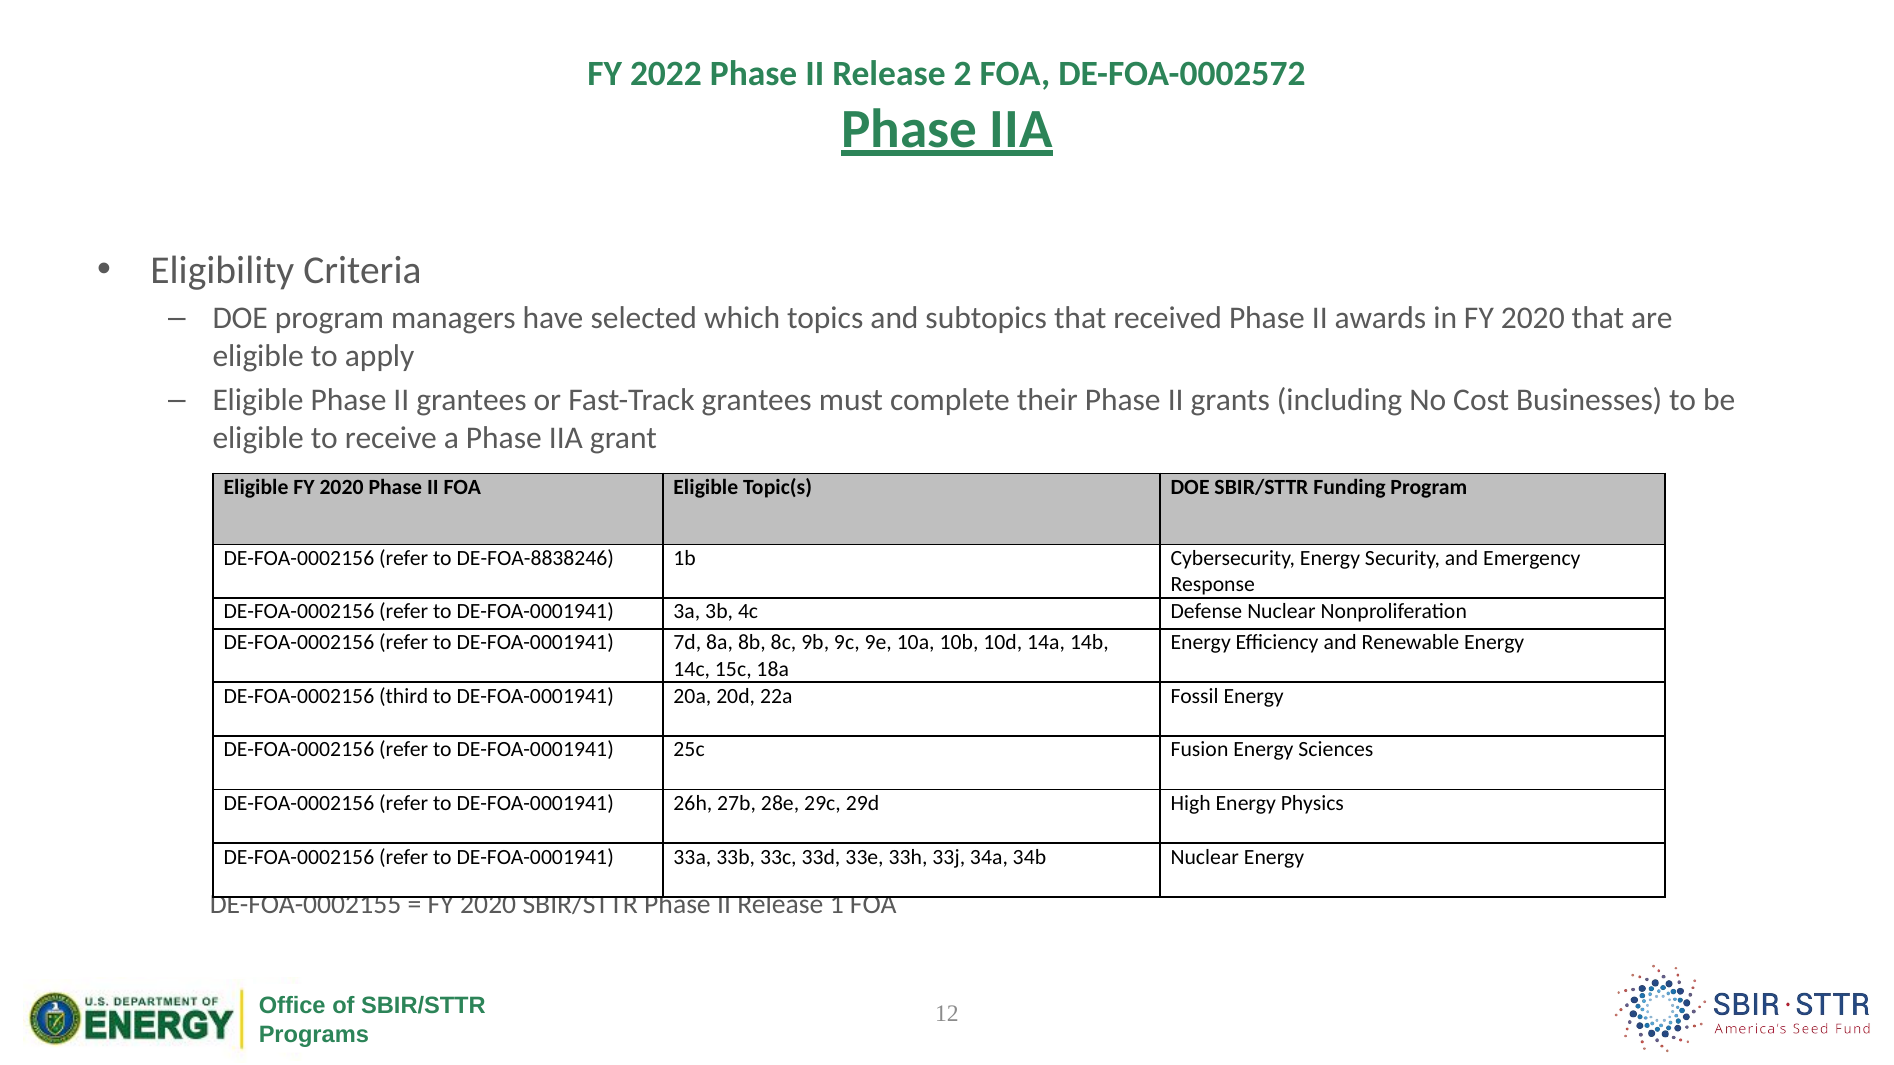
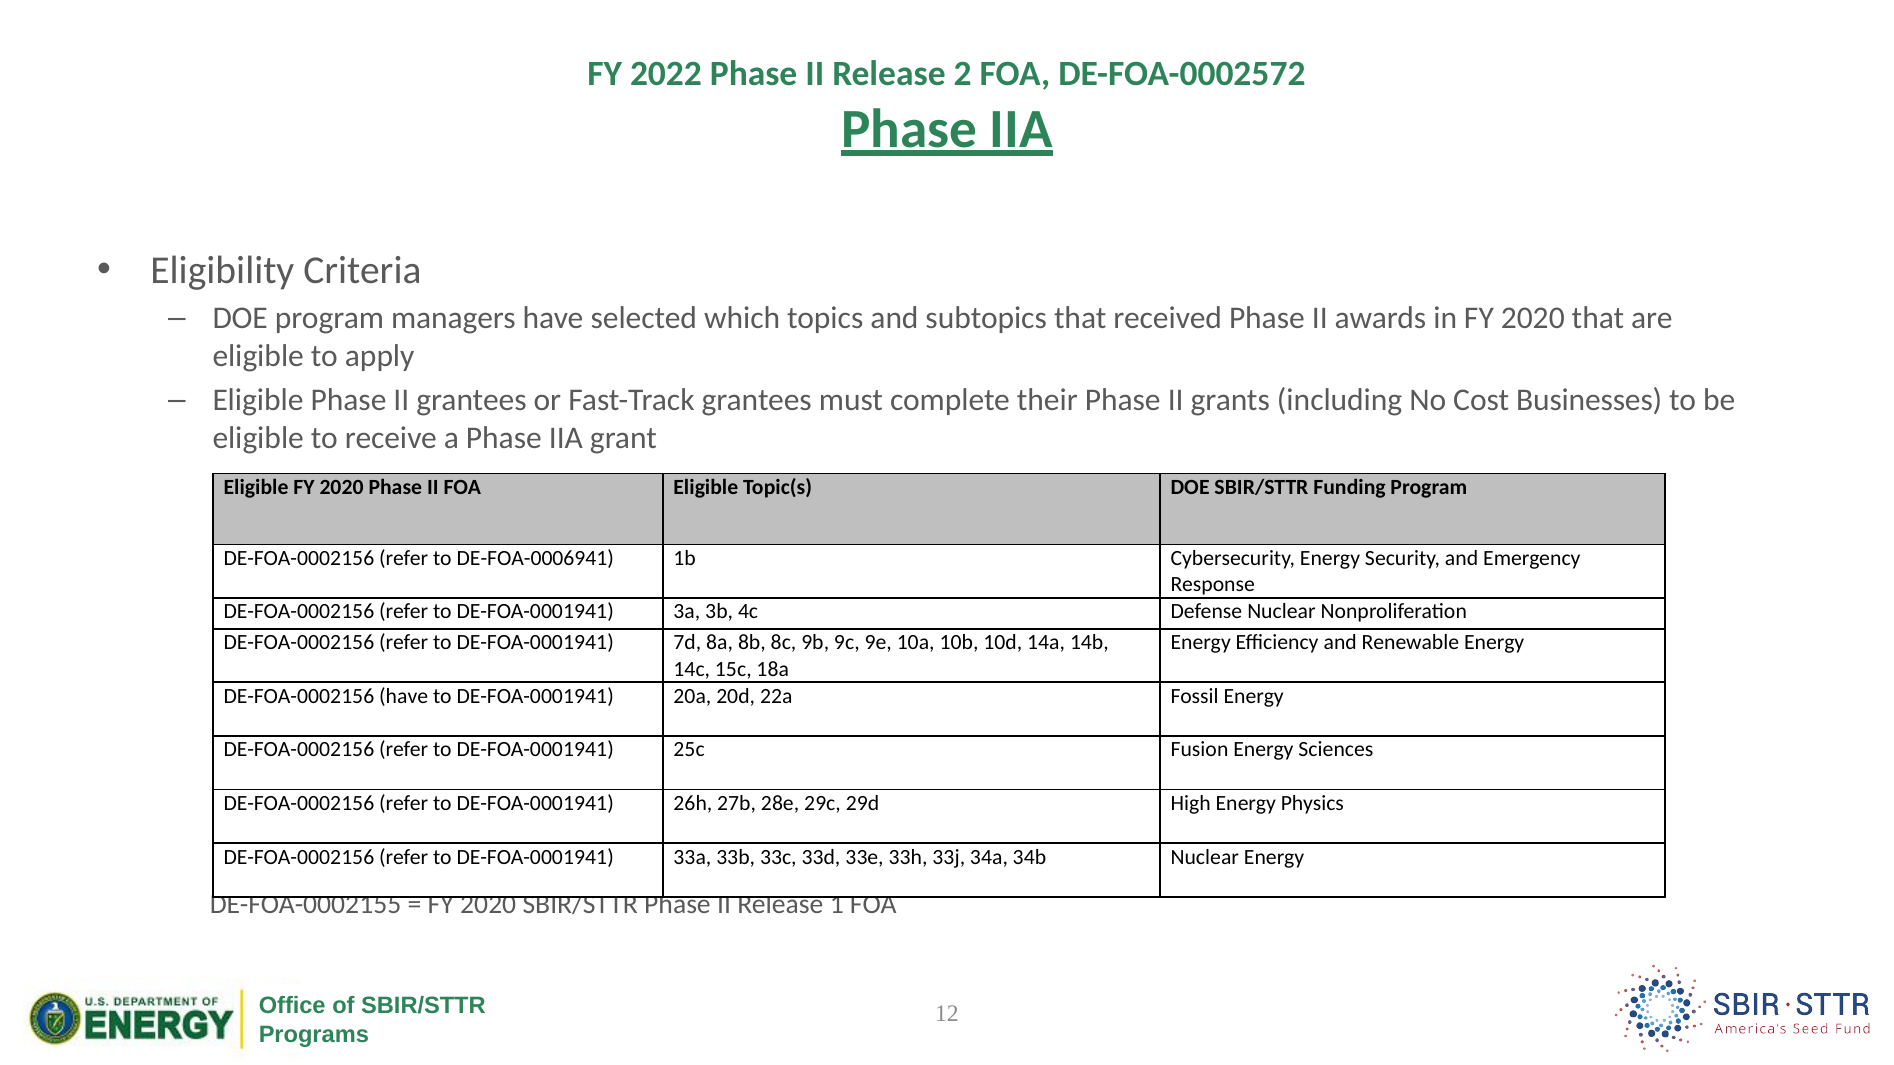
DE-FOA-8838246: DE-FOA-8838246 -> DE-FOA-0006941 (535, 558)
DE-FOA-0002156 third: third -> have (404, 696)
